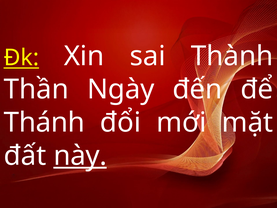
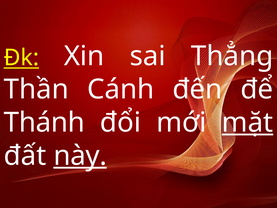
Thành: Thành -> Thẳng (232, 56)
Ngày: Ngày -> Cánh (121, 89)
mặt underline: none -> present (247, 123)
